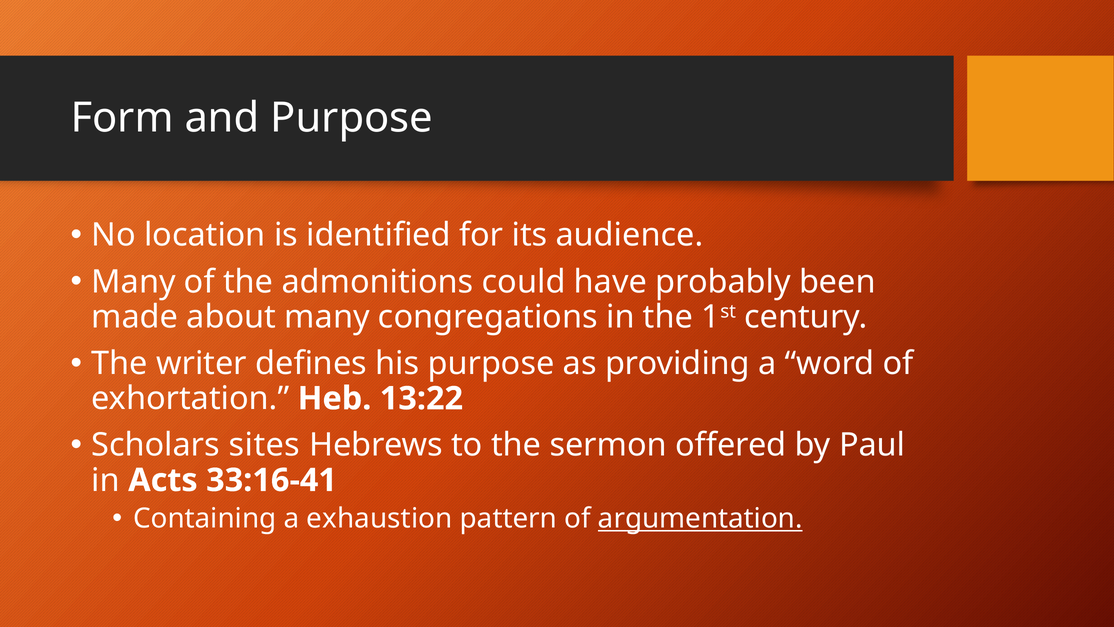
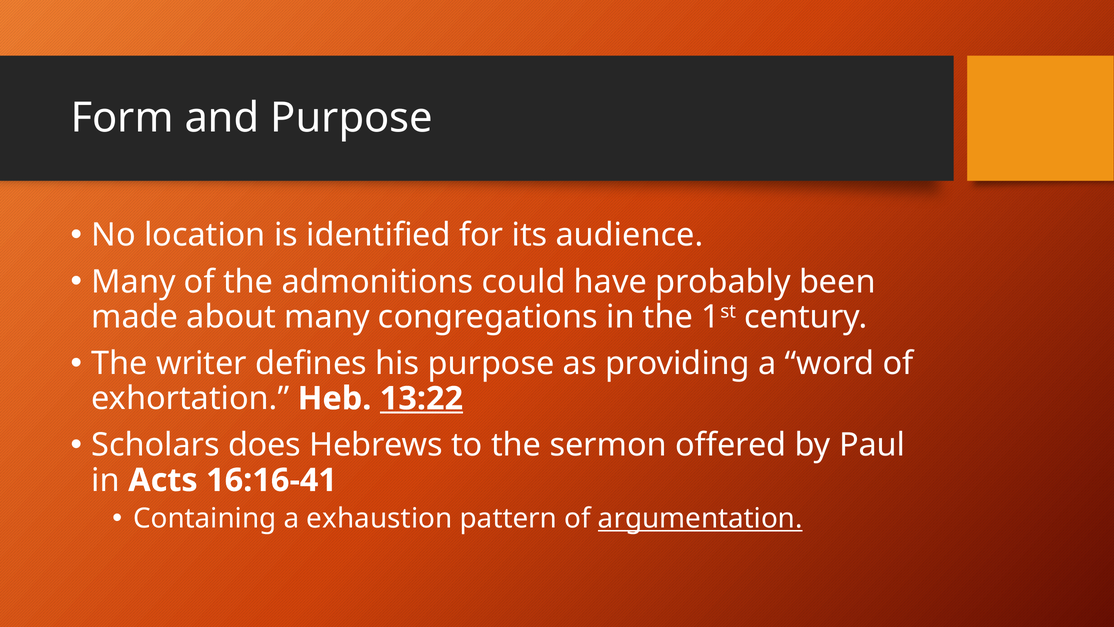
13:22 underline: none -> present (421, 398)
sites: sites -> does (265, 445)
33:16-41: 33:16-41 -> 16:16-41 (272, 480)
